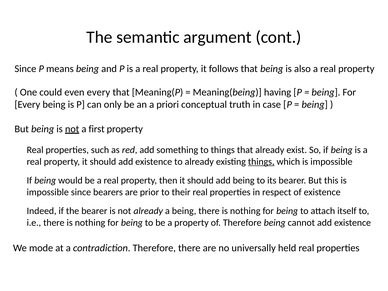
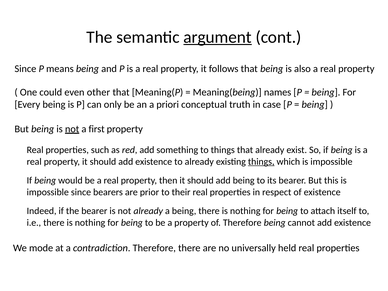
argument underline: none -> present (218, 37)
even every: every -> other (98, 92)
having: having -> names (278, 92)
